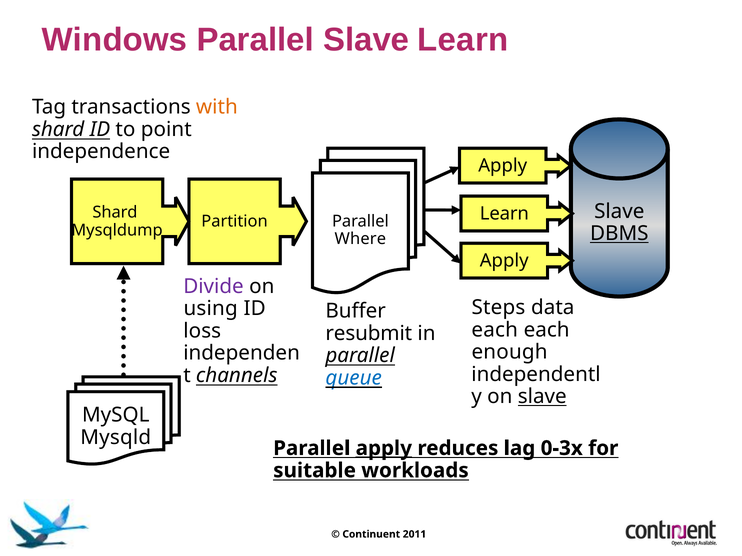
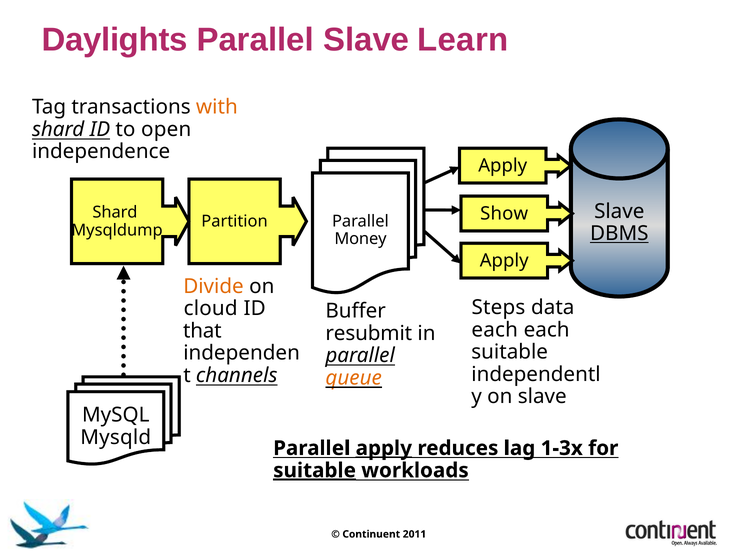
Windows: Windows -> Daylights (115, 40)
point: point -> open (166, 130)
Learn: Learn -> Show (504, 214)
Where: Where -> Money (360, 239)
Divide colour: purple -> orange (213, 287)
using: using -> cloud (211, 309)
loss: loss -> that (202, 331)
enough: enough -> suitable (510, 352)
queue colour: blue -> orange (354, 378)
slave underline: present -> none (542, 397)
0-3x: 0-3x -> 1-3x (562, 449)
suitable underline: none -> present (315, 471)
